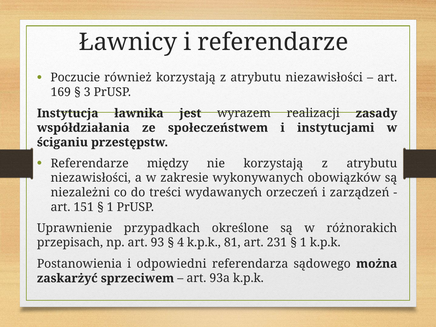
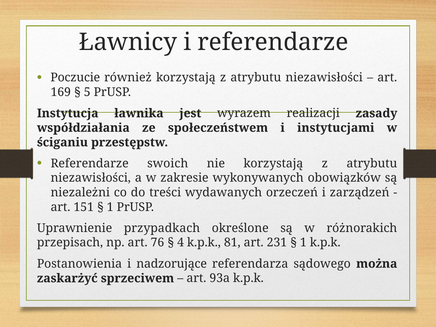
3: 3 -> 5 (87, 92)
między: między -> swoich (168, 163)
93: 93 -> 76 (157, 243)
odpowiedni: odpowiedni -> nadzorujące (172, 264)
